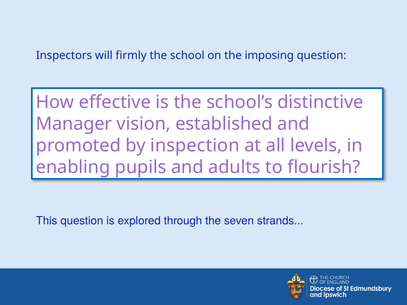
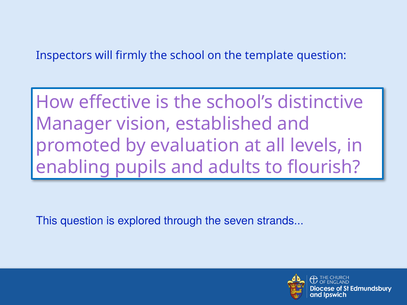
imposing: imposing -> template (269, 55)
inspection: inspection -> evaluation (195, 146)
